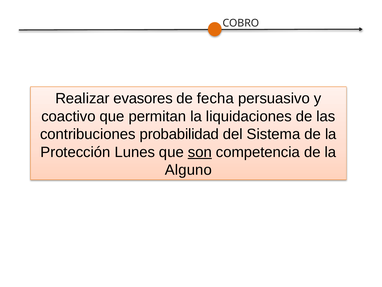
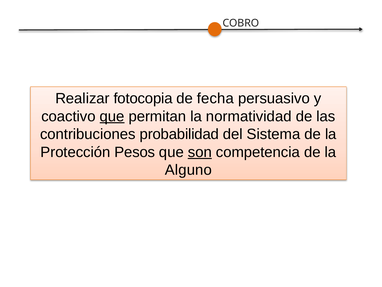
evasores: evasores -> fotocopia (143, 98)
que underline: none -> present (112, 116)
liquidaciones: liquidaciones -> normatividad (249, 116)
Lunes: Lunes -> Pesos (135, 152)
